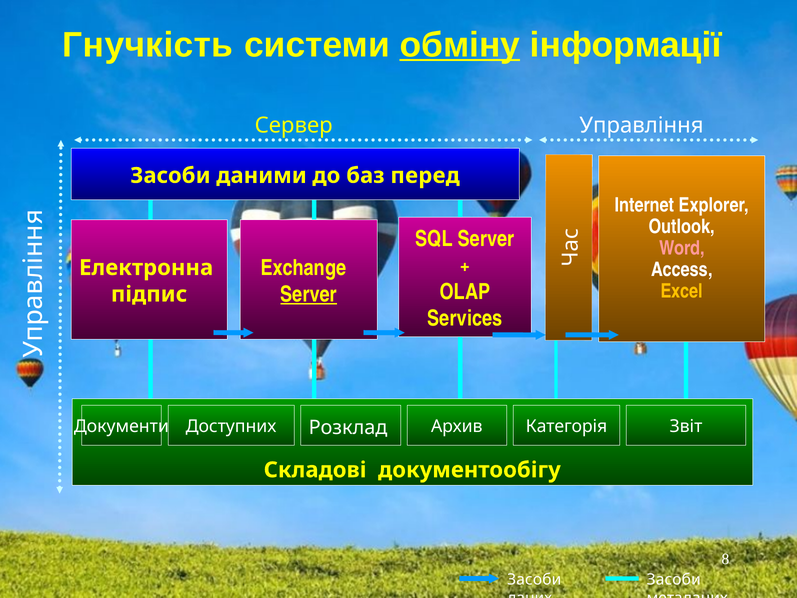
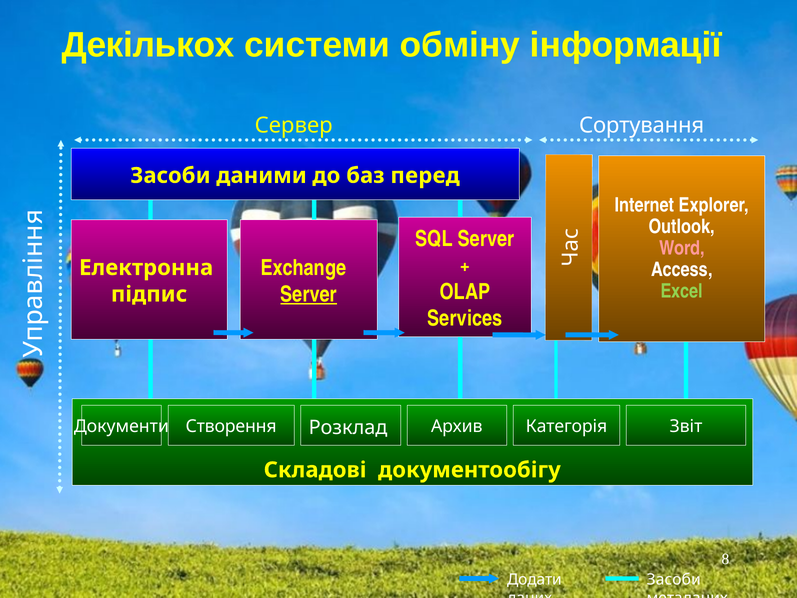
Гнучкість: Гнучкість -> Декількох (148, 45)
обміну underline: present -> none (460, 45)
Управління: Управління -> Сортування (642, 125)
Excel colour: yellow -> light green (682, 291)
Доступних: Доступних -> Створення (231, 426)
Засоби: Засоби -> Додати (534, 579)
